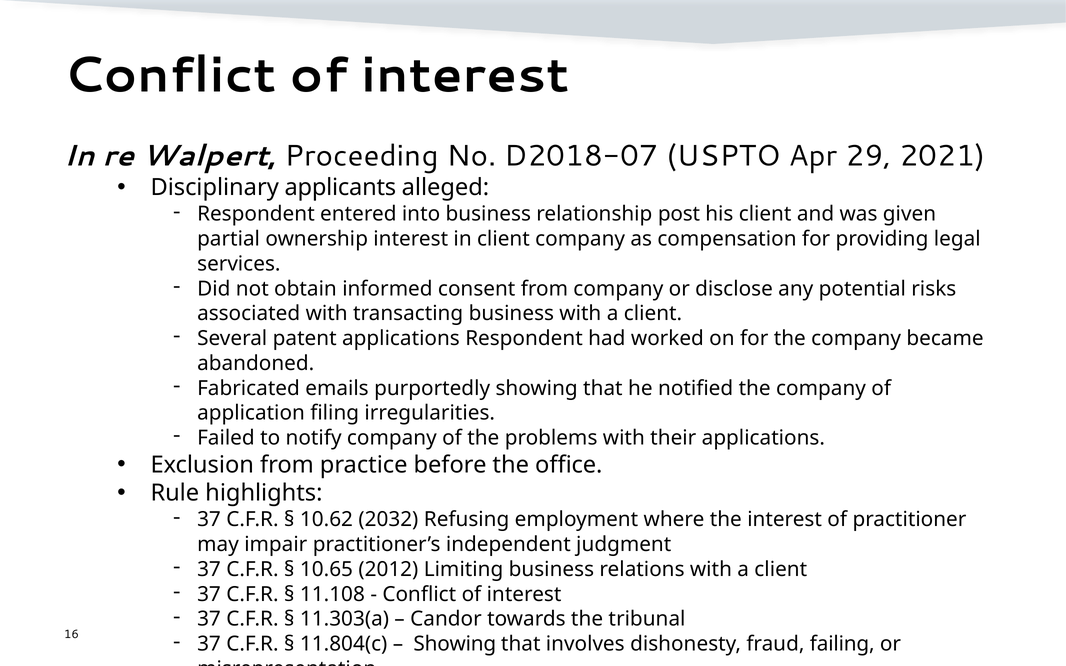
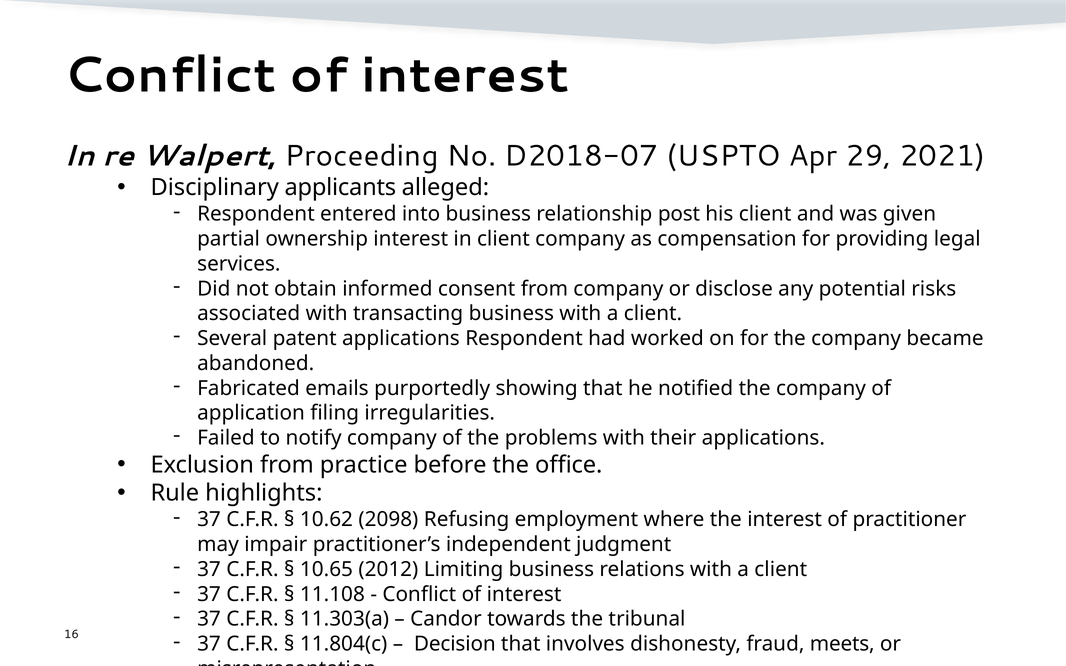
2032: 2032 -> 2098 (388, 520)
Showing: Showing -> Decision (455, 644)
failing: failing -> meets (842, 644)
